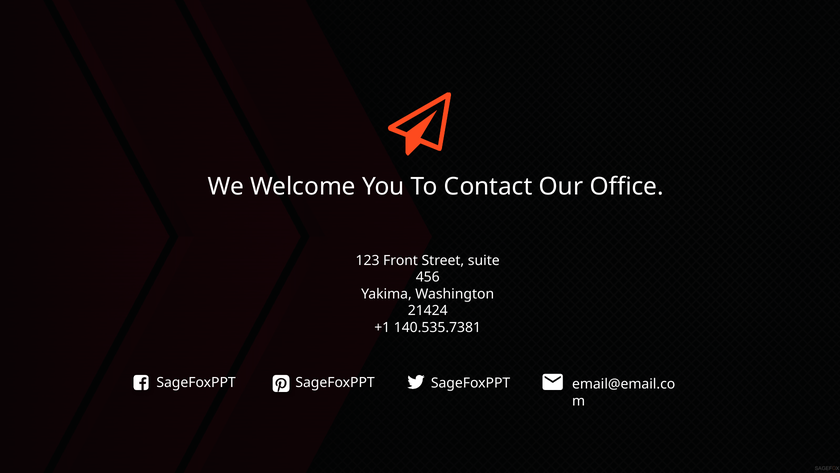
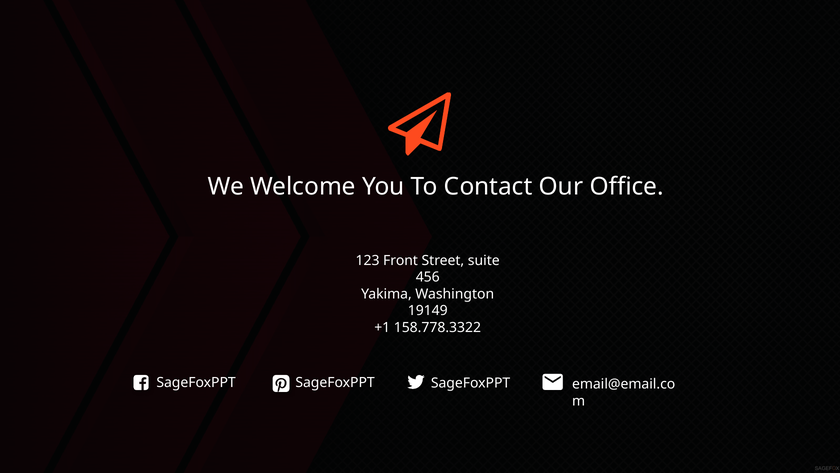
21424: 21424 -> 19149 (428, 310)
140.535.7381: 140.535.7381 -> 158.778.3322 (437, 327)
